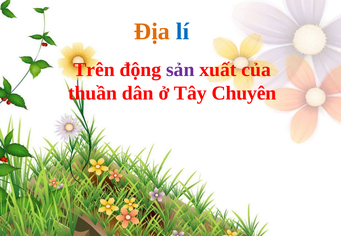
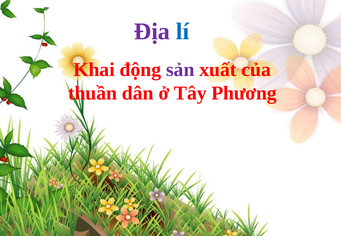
Địa colour: orange -> purple (152, 32)
Trên: Trên -> Khai (94, 70)
Chuyên: Chuyên -> Phương (244, 93)
